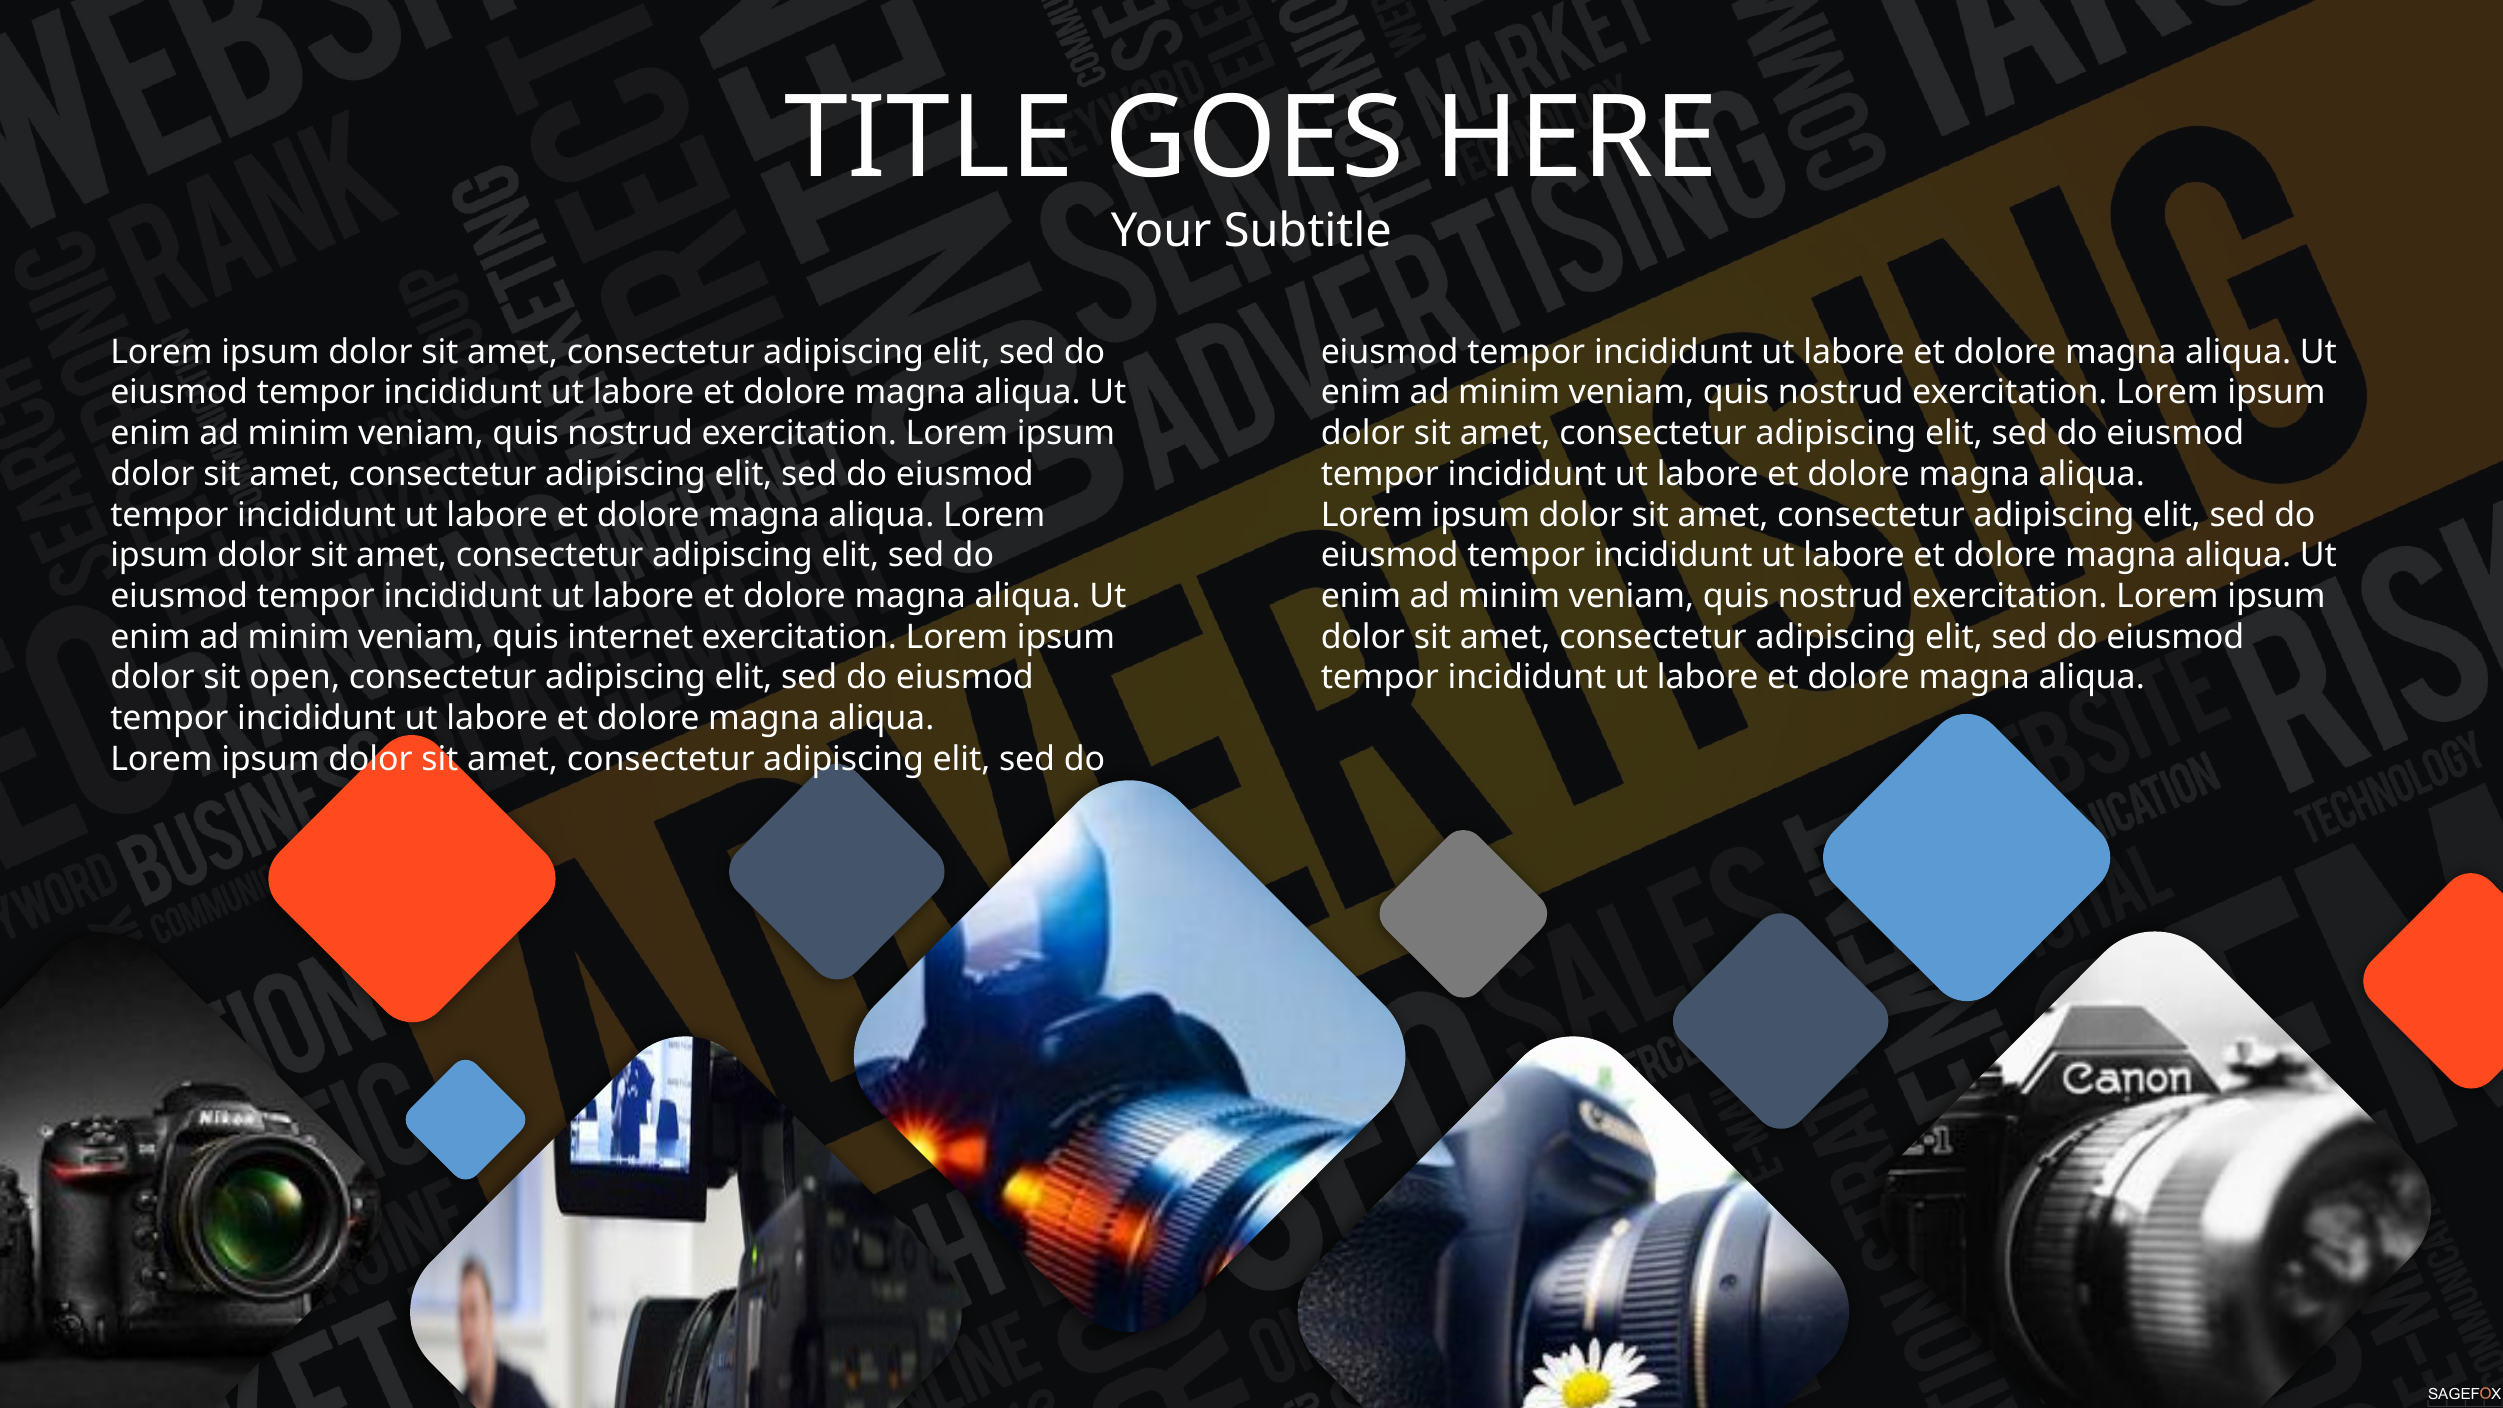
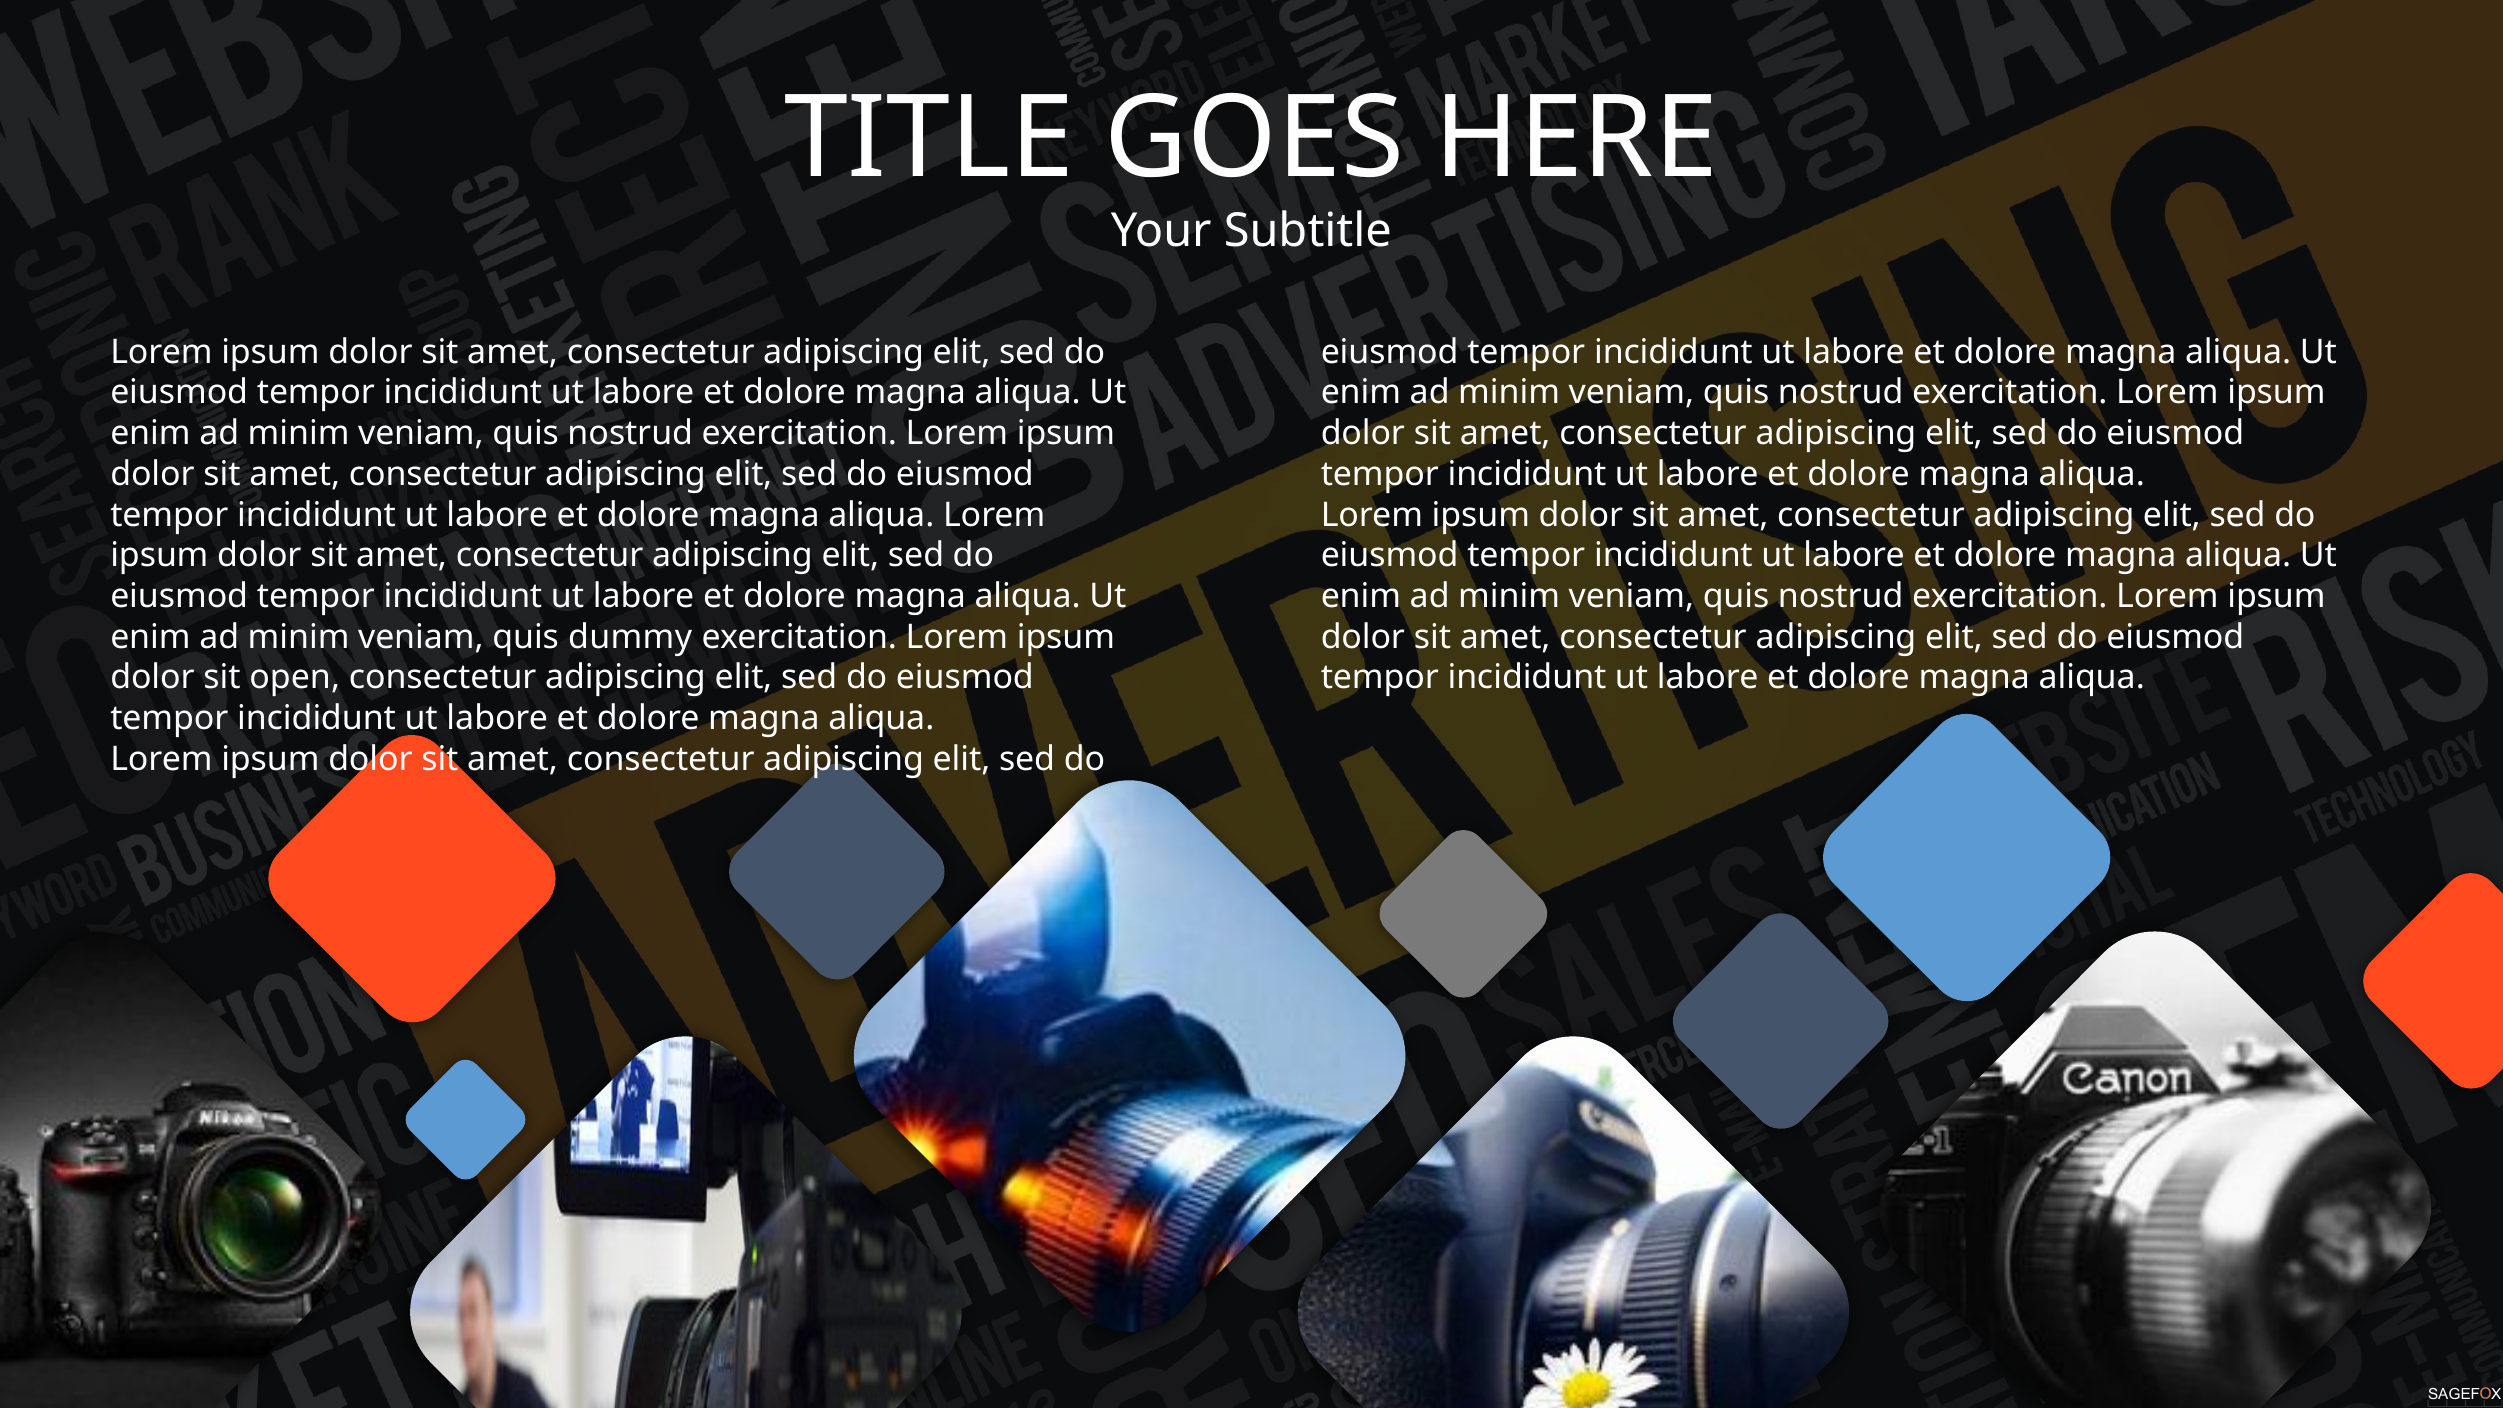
internet: internet -> dummy (630, 637)
